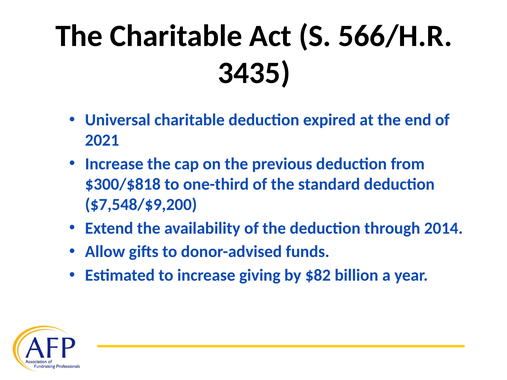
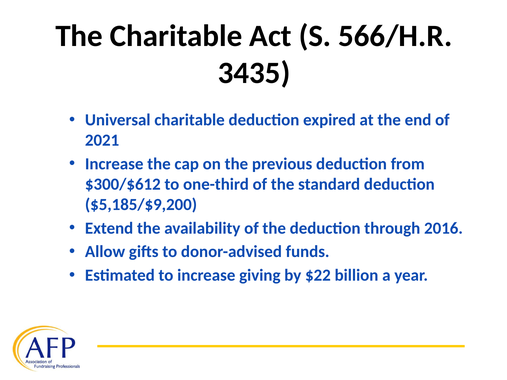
$300/$818: $300/$818 -> $300/$612 (123, 184)
$7,548/$9,200: $7,548/$9,200 -> $5,185/$9,200 (141, 205)
2014: 2014 -> 2016 (444, 228)
$82: $82 -> $22 (318, 276)
